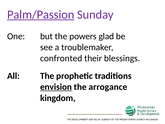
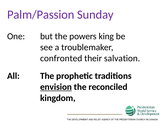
Palm/Passion underline: present -> none (41, 15)
glad: glad -> king (106, 36)
blessings: blessings -> salvation (122, 58)
arrogance: arrogance -> reconciled (108, 87)
